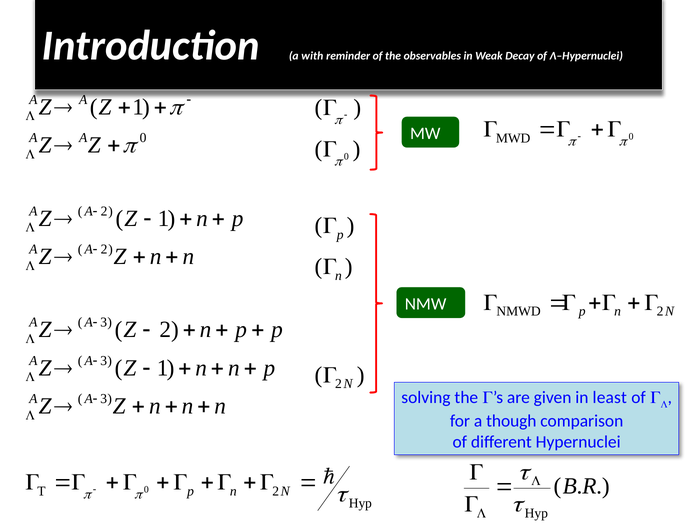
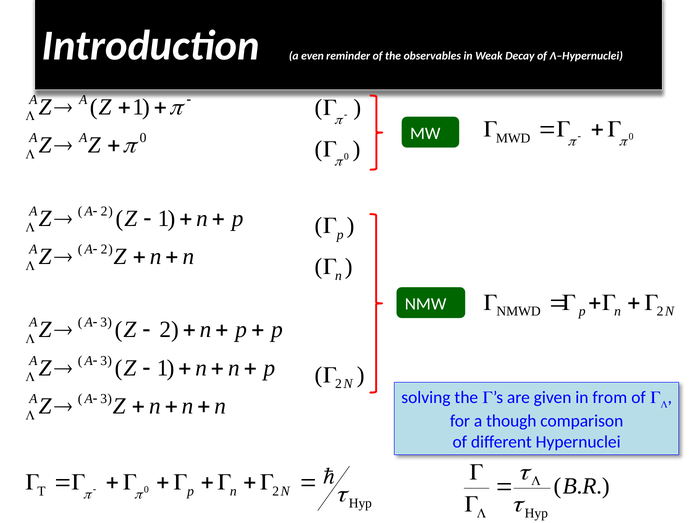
with: with -> even (312, 56)
least: least -> from (610, 397)
